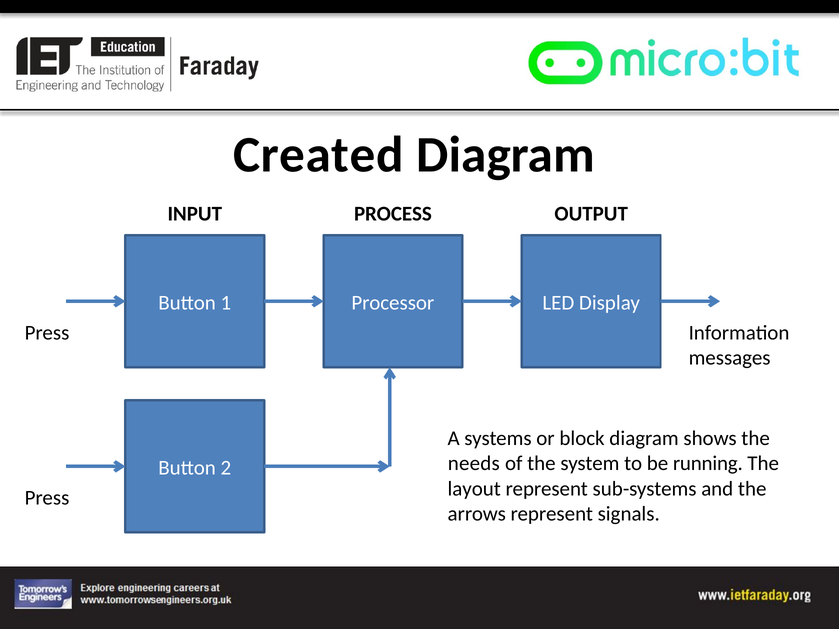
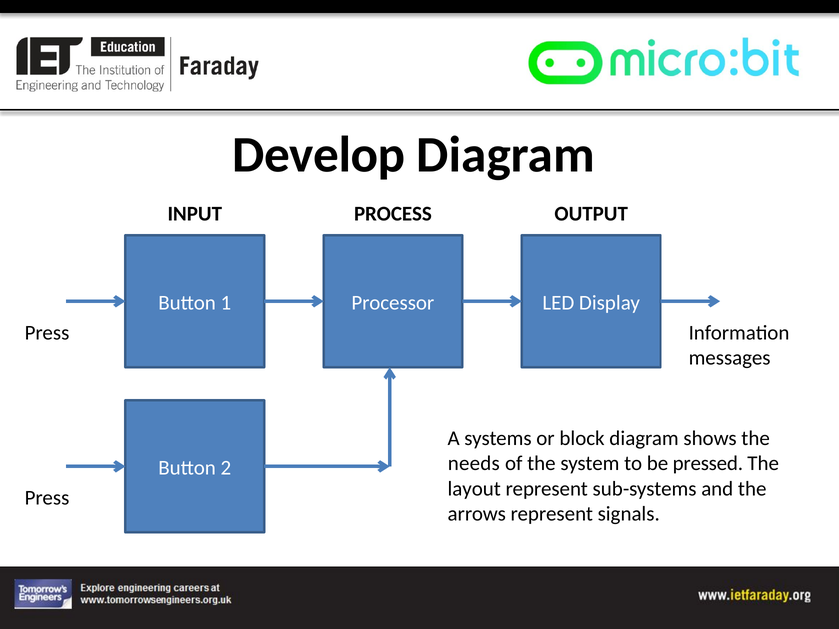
Created: Created -> Develop (319, 155)
running: running -> pressed (708, 464)
